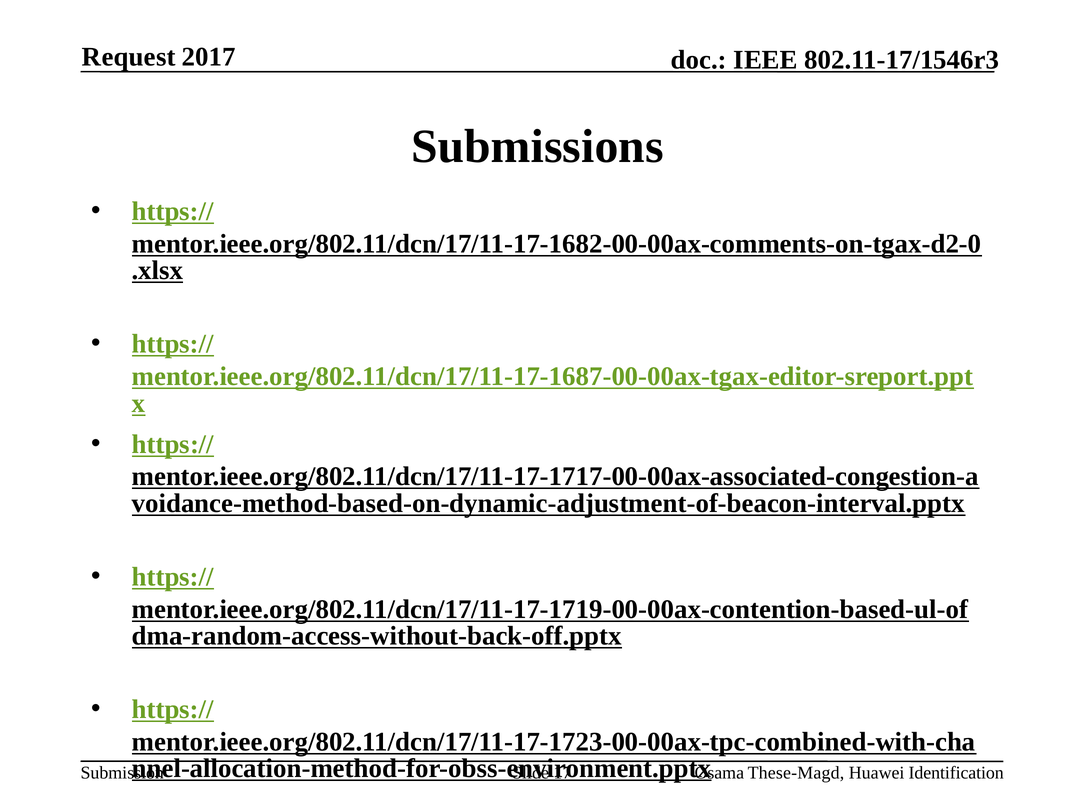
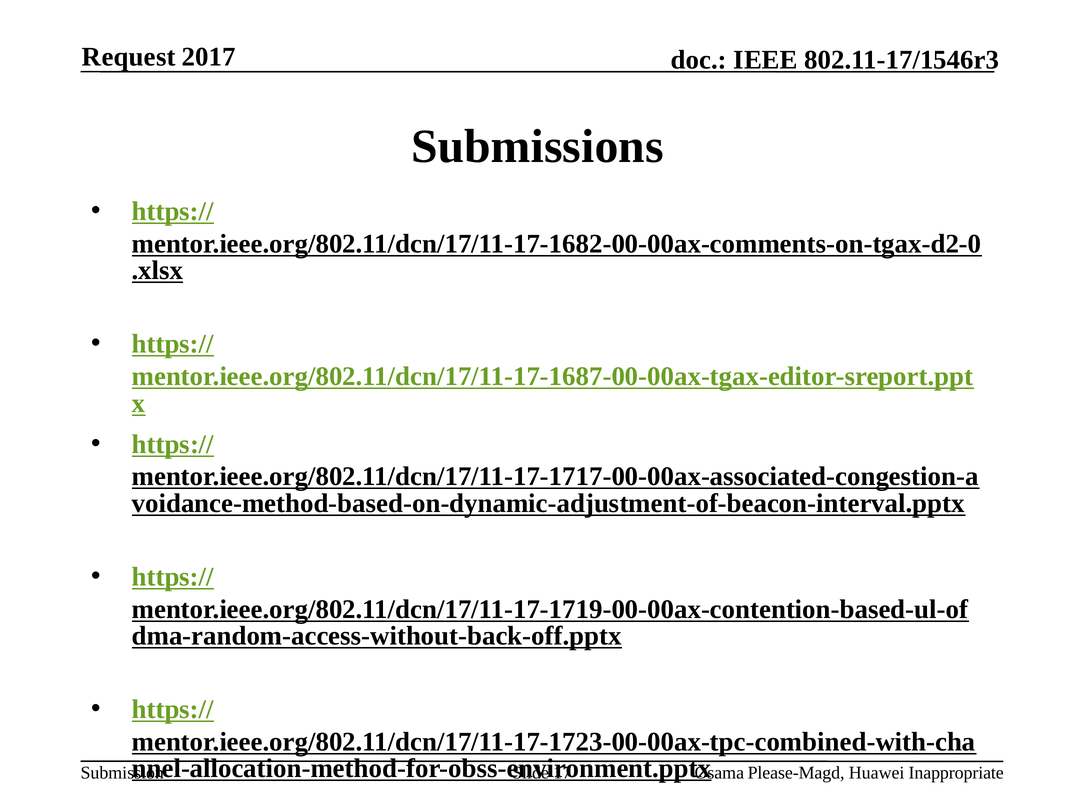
These-Magd: These-Magd -> Please-Magd (796, 773)
Identification: Identification -> Inappropriate (956, 773)
